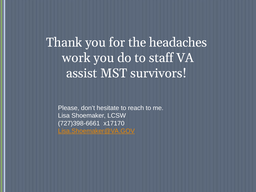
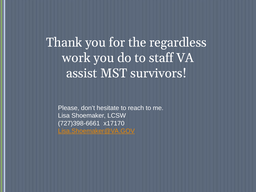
headaches: headaches -> regardless (178, 42)
